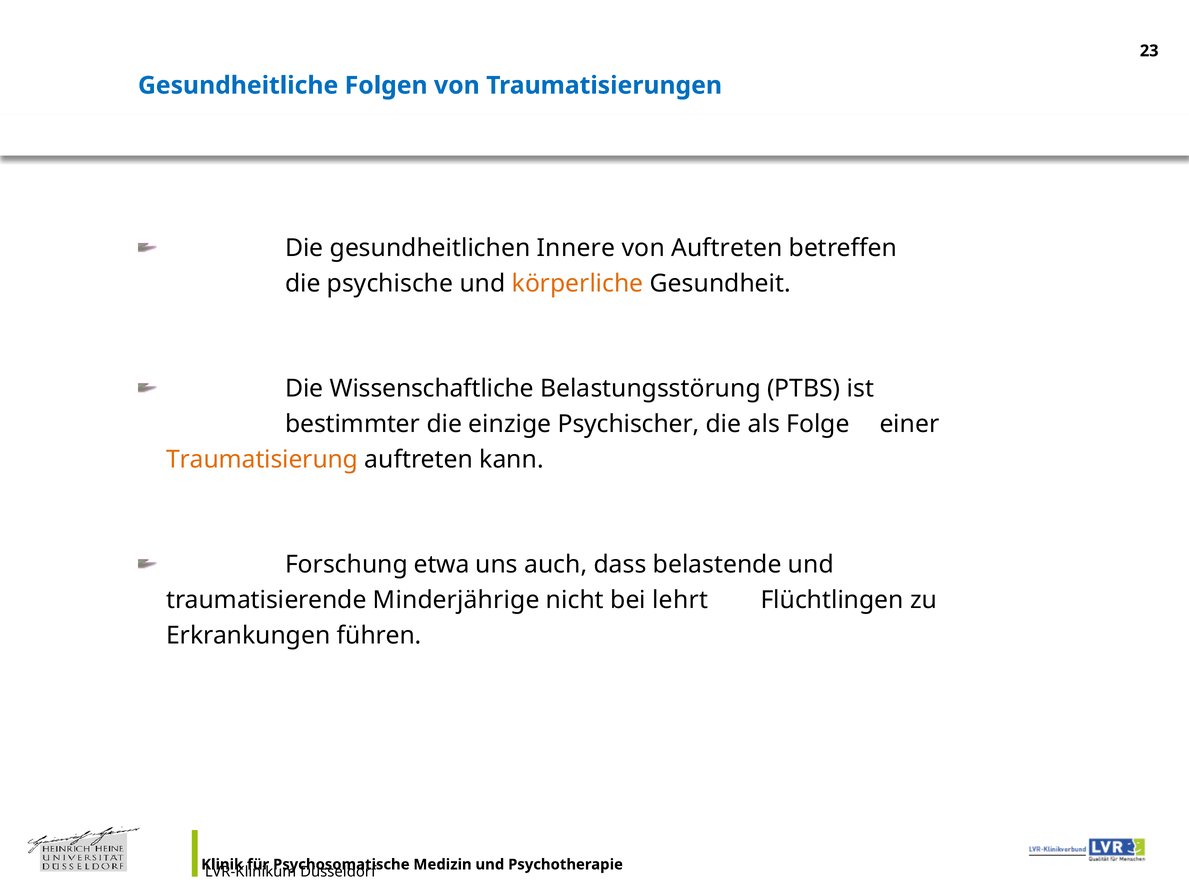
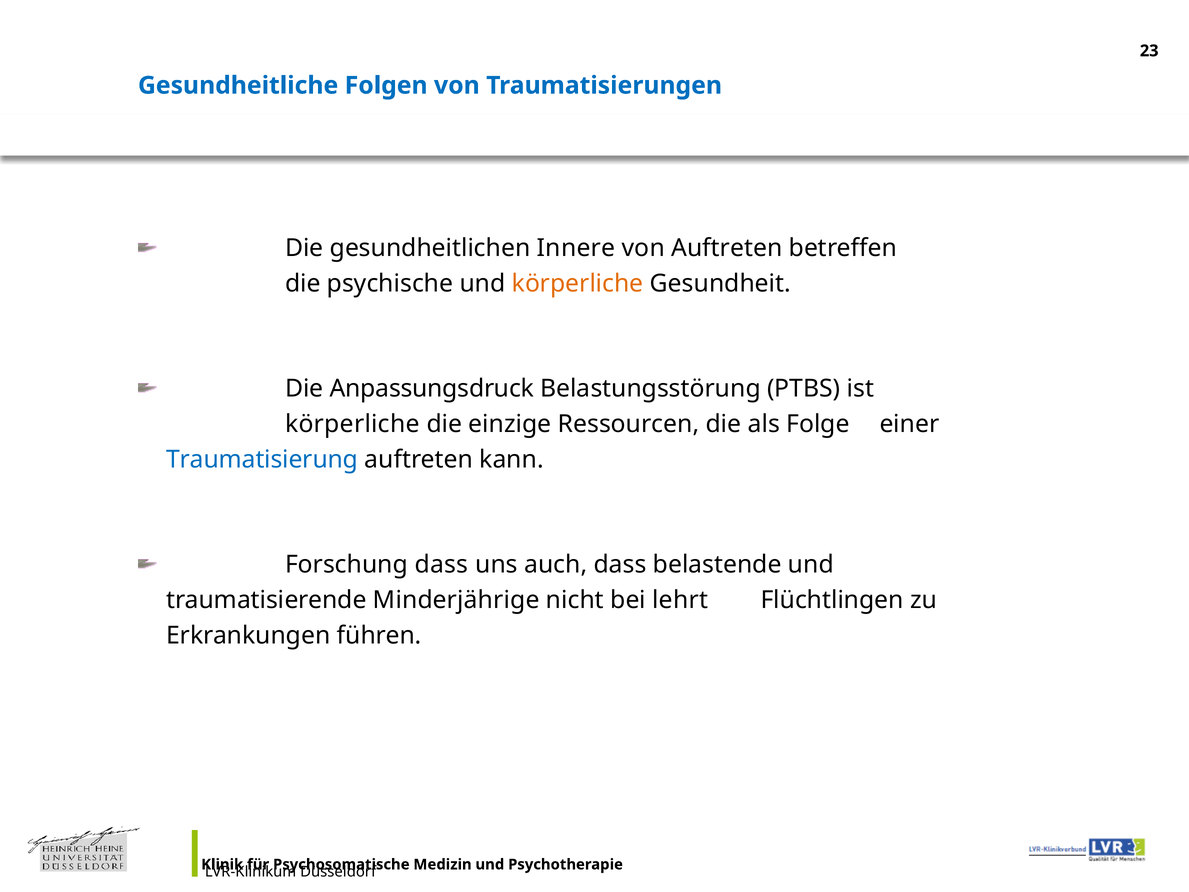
Wissenschaftliche: Wissenschaftliche -> Anpassungsdruck (432, 388)
bestimmter: bestimmter -> körperliche (352, 424)
Psychischer: Psychischer -> Ressourcen (629, 424)
Traumatisierung colour: orange -> blue (262, 460)
Forschung etwa: etwa -> dass (441, 564)
